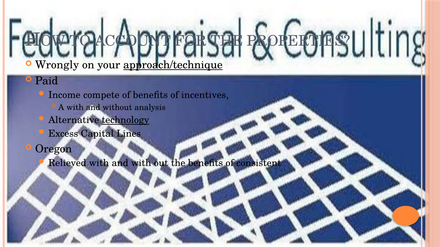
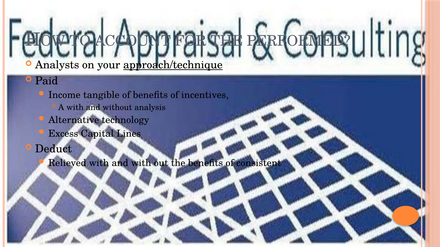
PROPERTIES: PROPERTIES -> PERFORMED (299, 41)
Wrongly: Wrongly -> Analysts (57, 65)
compete: compete -> tangible (101, 95)
technology underline: present -> none (125, 120)
Oregon: Oregon -> Deduct (54, 149)
